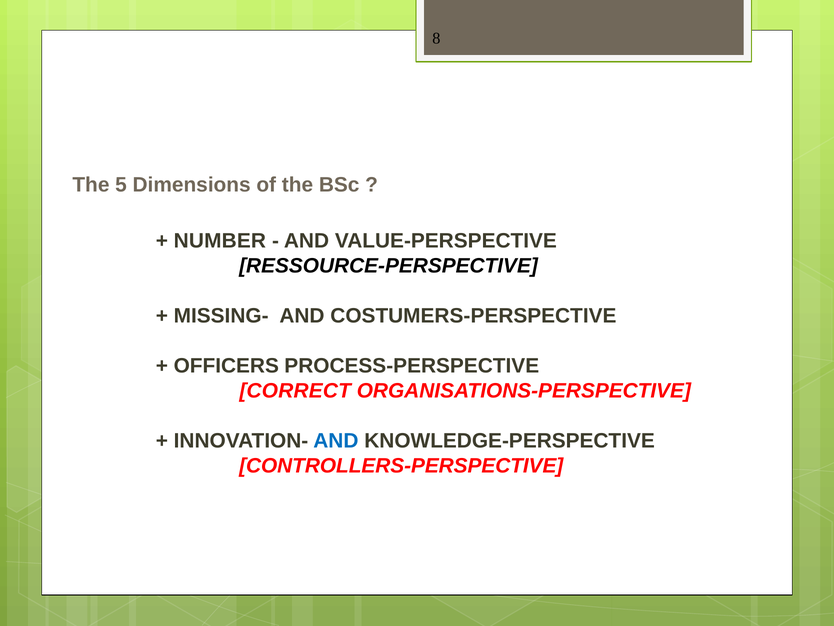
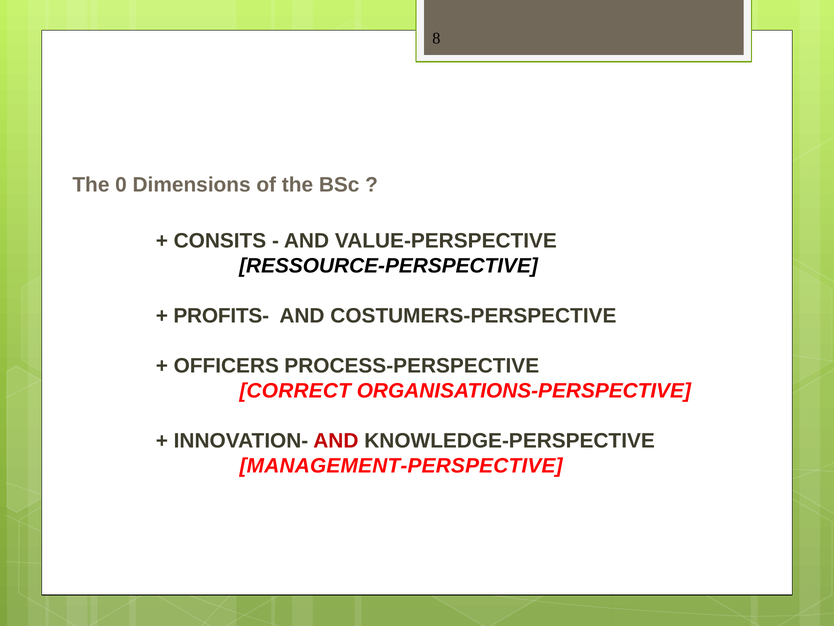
5: 5 -> 0 (121, 185)
NUMBER: NUMBER -> CONSITS (220, 240)
MISSING-: MISSING- -> PROFITS- (221, 315)
AND colour: blue -> red (336, 441)
CONTROLLERS-PERSPECTIVE: CONTROLLERS-PERSPECTIVE -> MANAGEMENT-PERSPECTIVE (401, 466)
